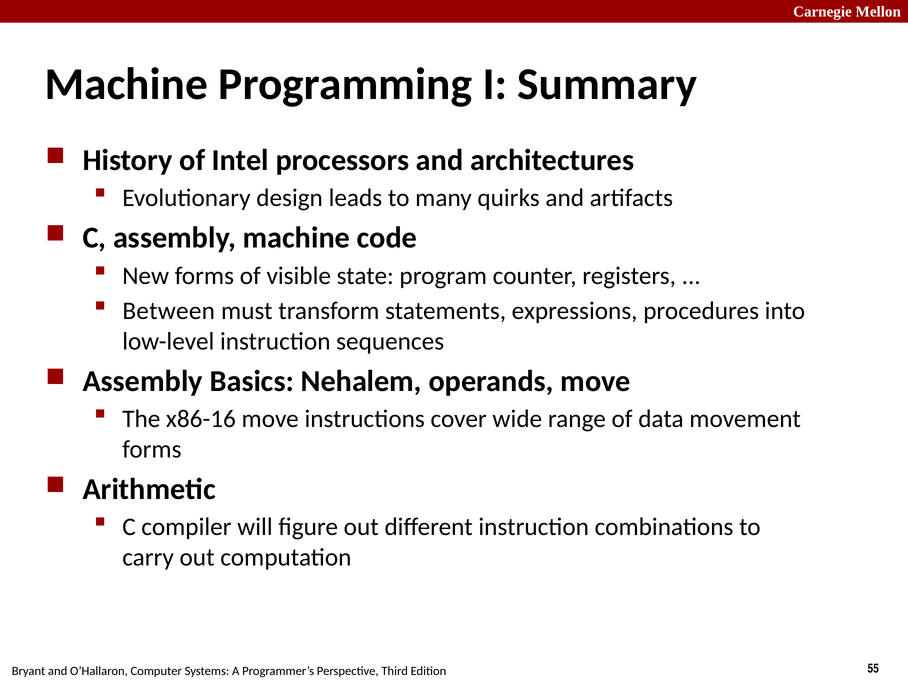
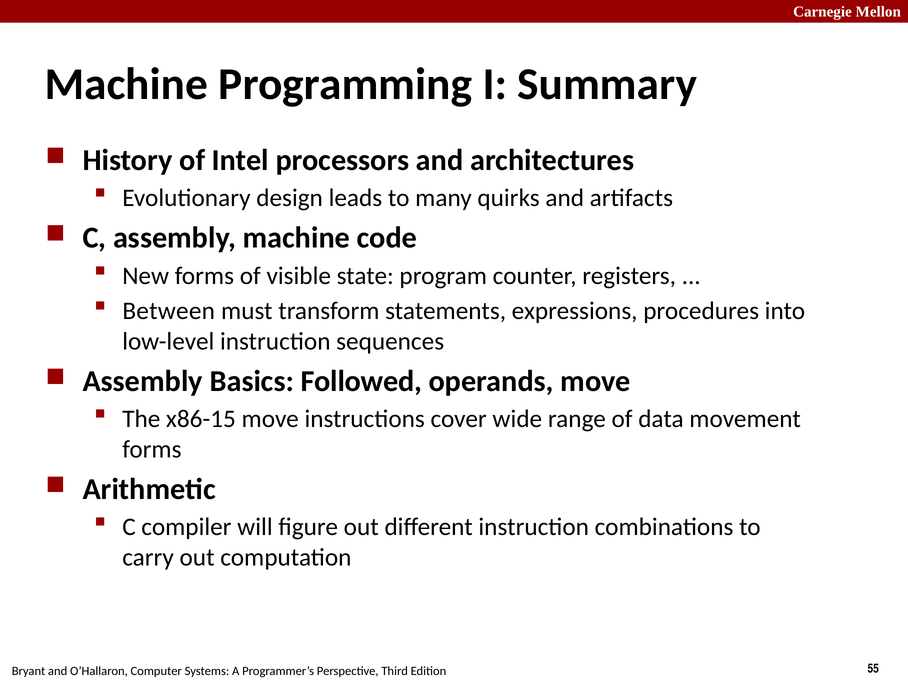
Nehalem: Nehalem -> Followed (361, 381)
x86-16: x86-16 -> x86-15 (201, 419)
